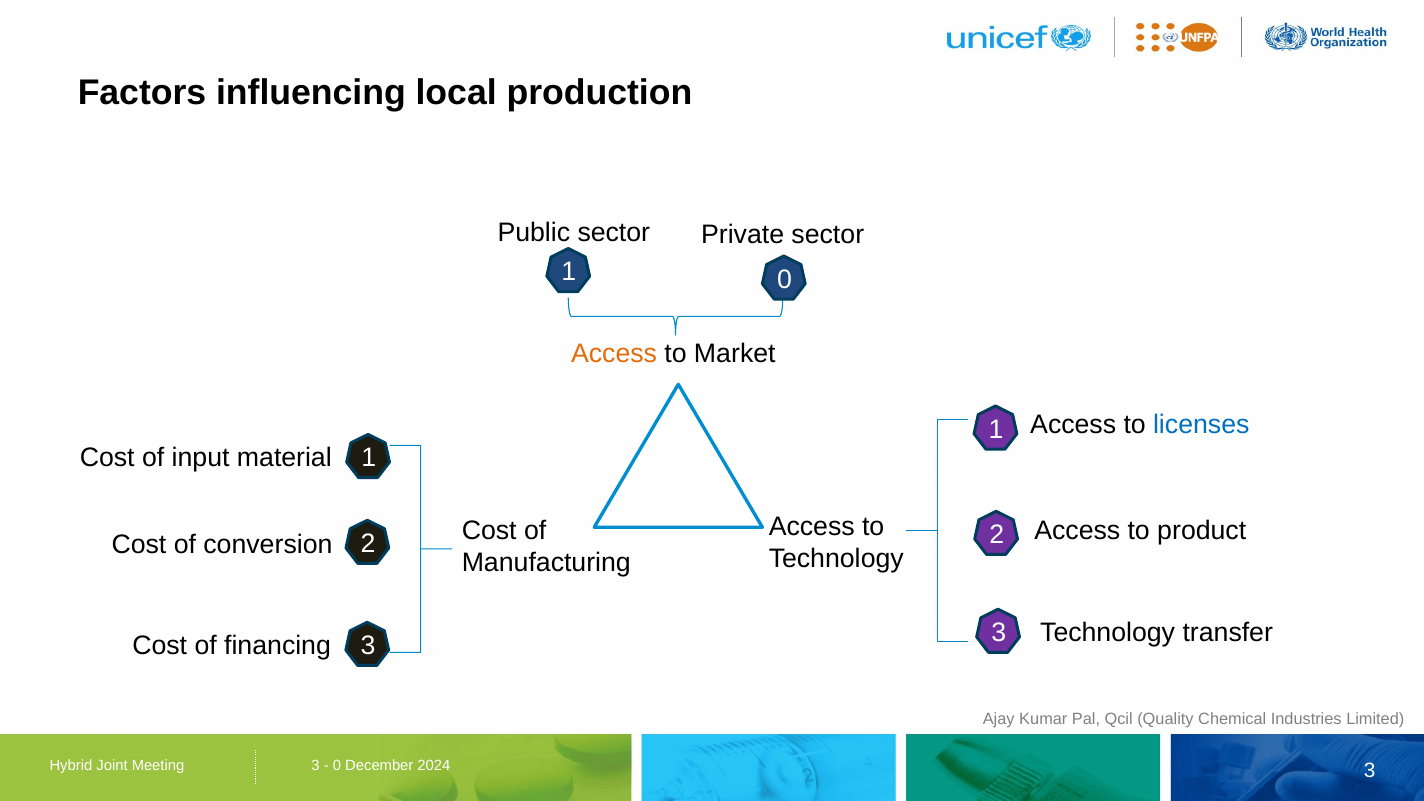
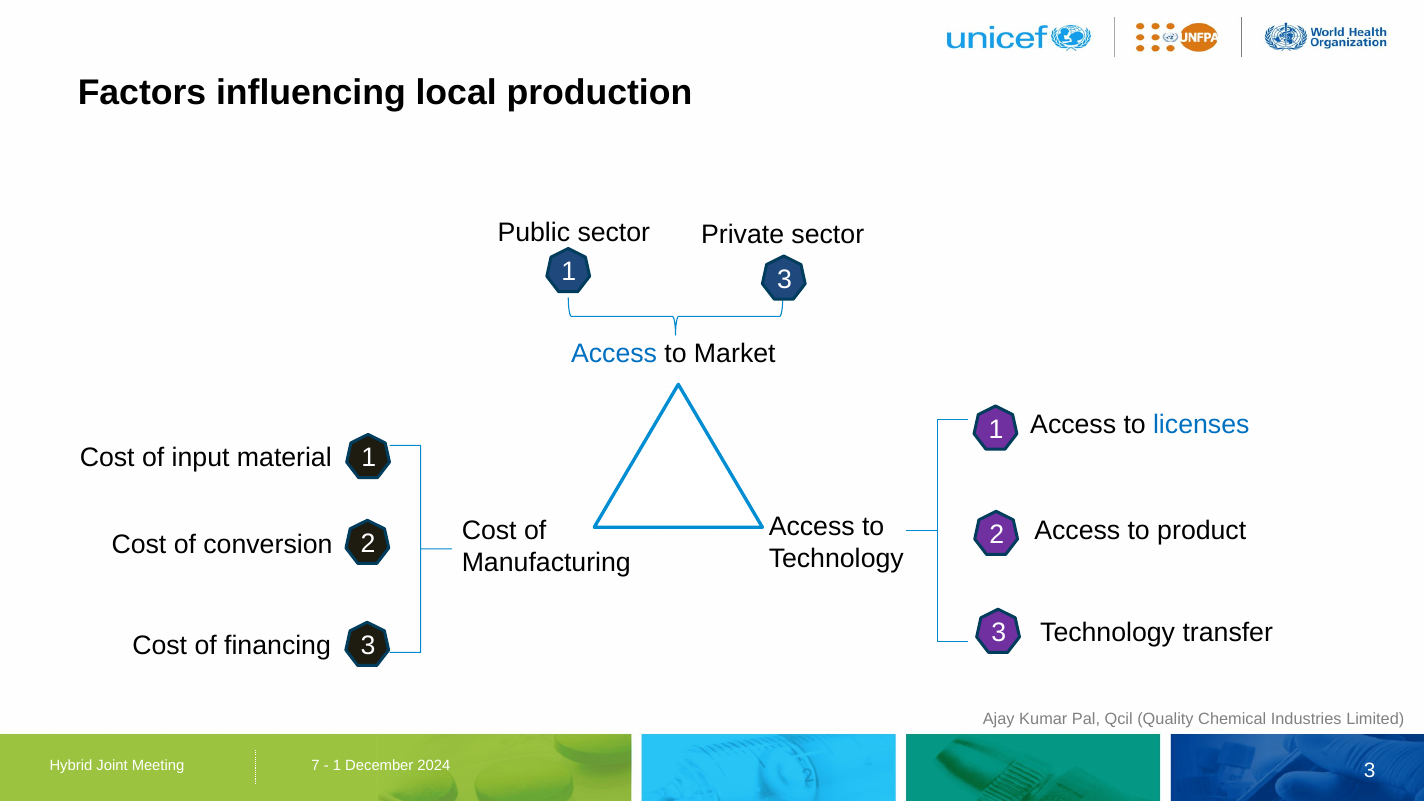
1 0: 0 -> 3 (784, 279)
Access colour: orange -> blue (614, 353)
Meeting 3: 3 -> 7 (316, 766)
0: 0 -> 1 (337, 766)
